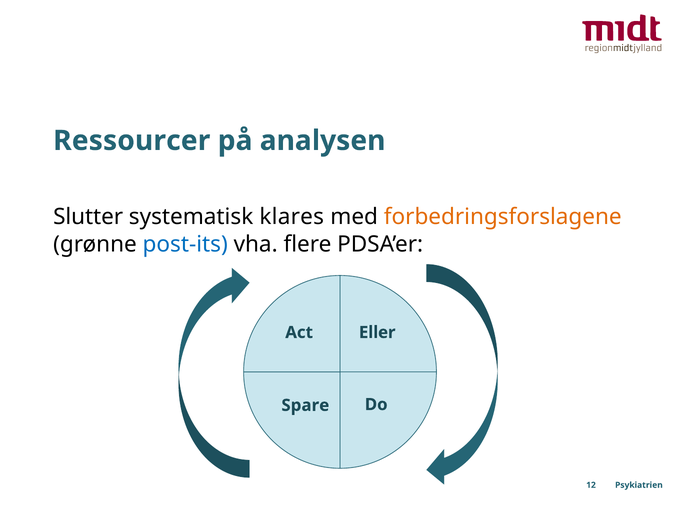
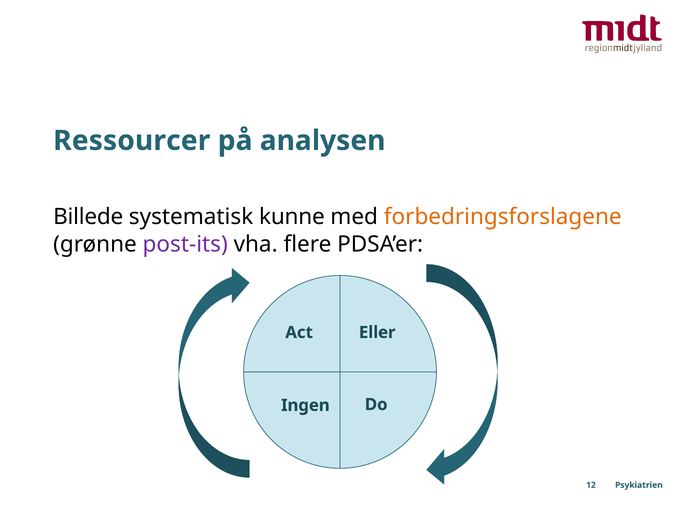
Slutter: Slutter -> Billede (88, 217)
klares: klares -> kunne (292, 217)
post-its colour: blue -> purple (185, 244)
Spare: Spare -> Ingen (305, 405)
